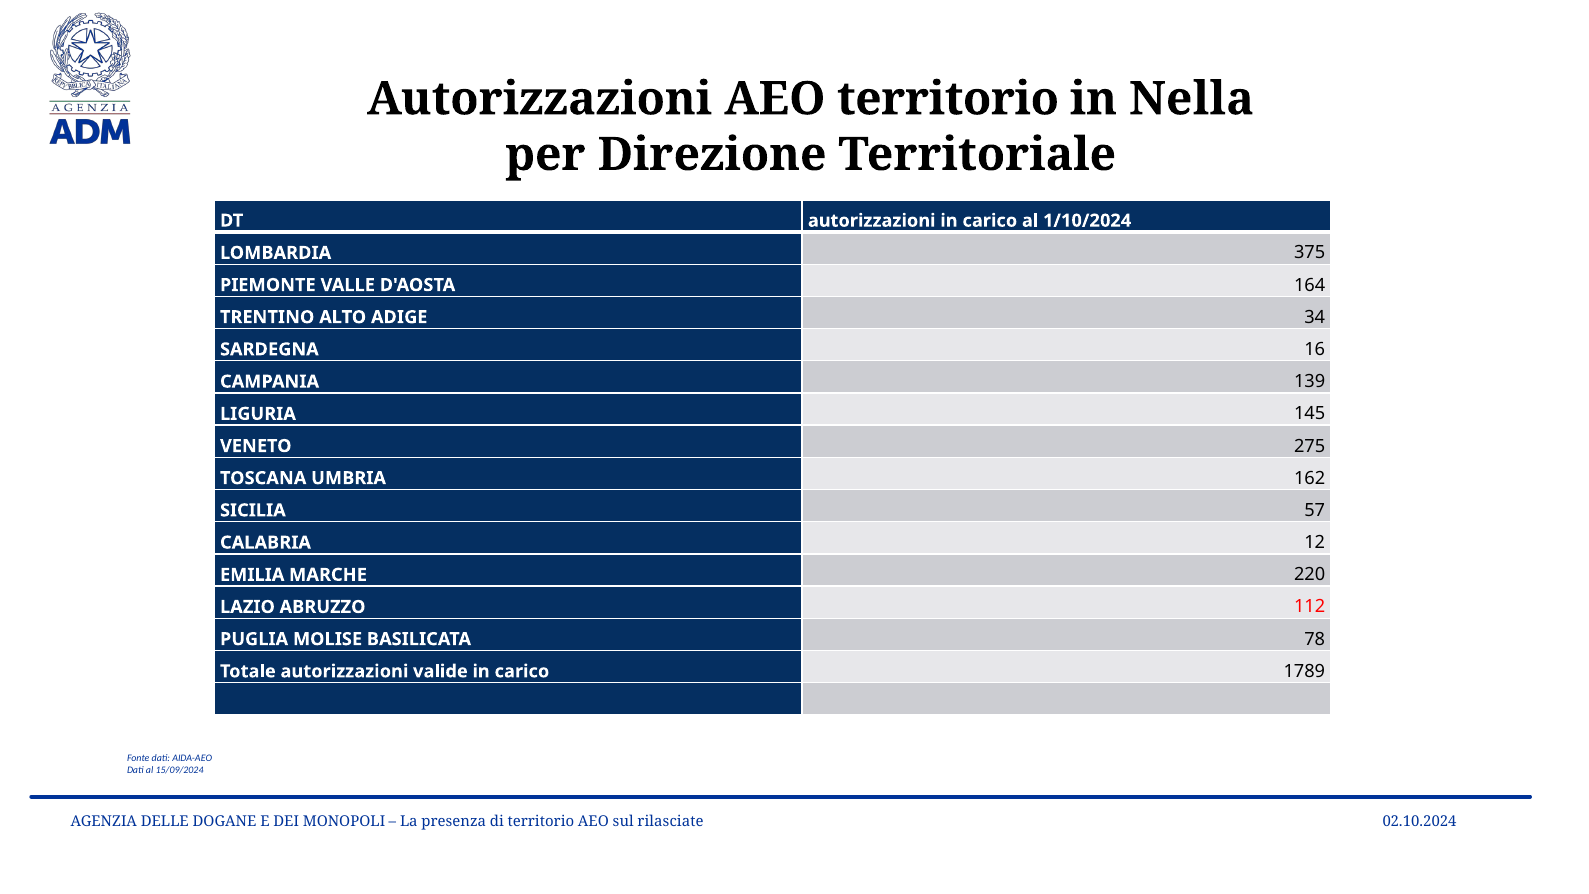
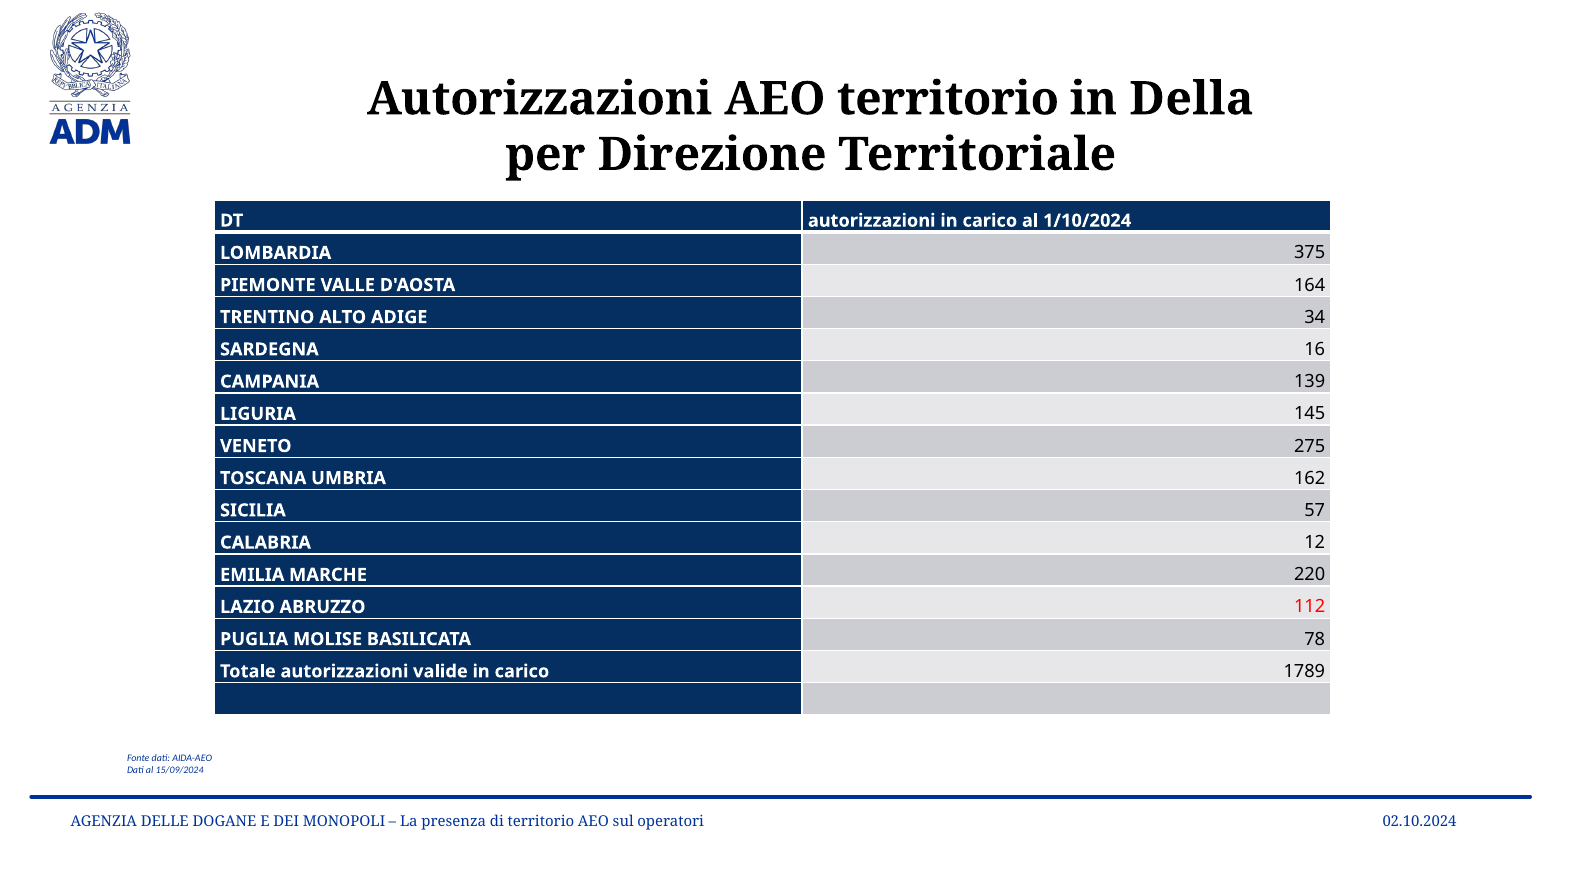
Nella: Nella -> Della (1191, 99)
rilasciate: rilasciate -> operatori (671, 821)
